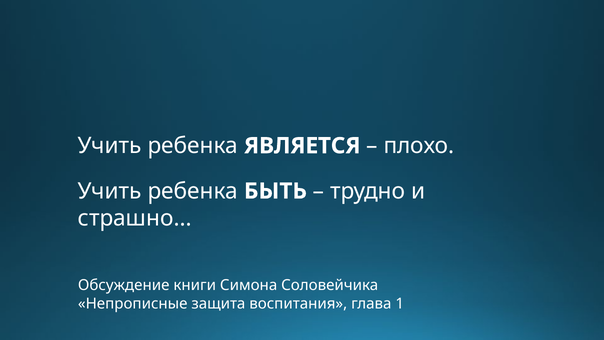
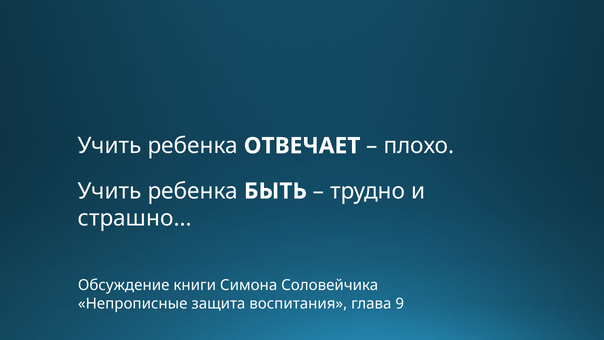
ЯВЛЯЕТСЯ: ЯВЛЯЕТСЯ -> ОТВЕЧАЕТ (302, 146)
1: 1 -> 9 (400, 303)
